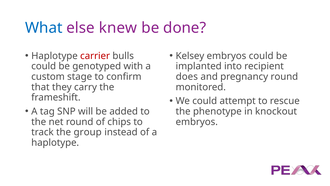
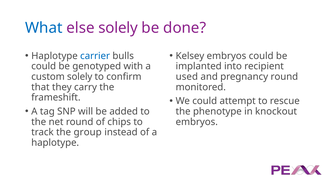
else knew: knew -> solely (118, 28)
carrier colour: red -> blue (95, 56)
custom stage: stage -> solely (80, 77)
does: does -> used (187, 77)
